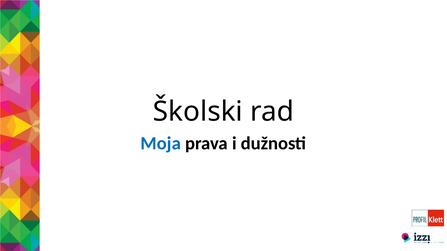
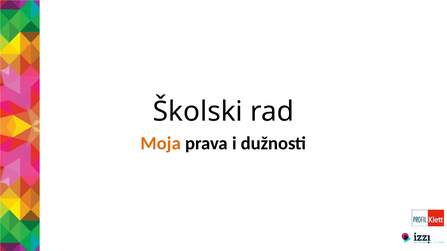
Moja colour: blue -> orange (161, 144)
